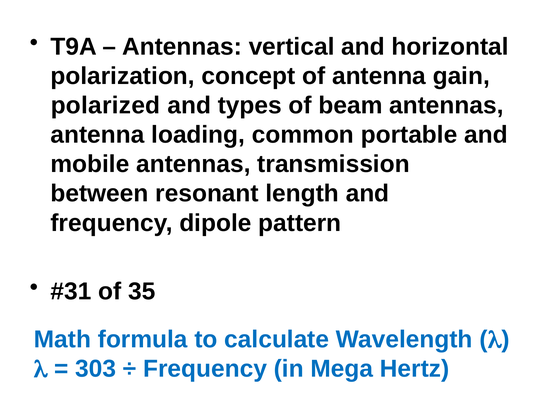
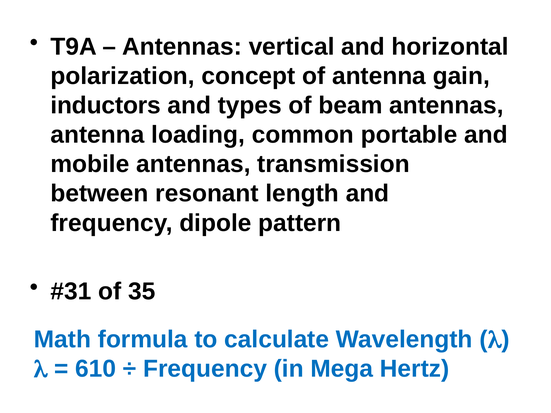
polarized: polarized -> inductors (106, 106)
303: 303 -> 610 (96, 369)
